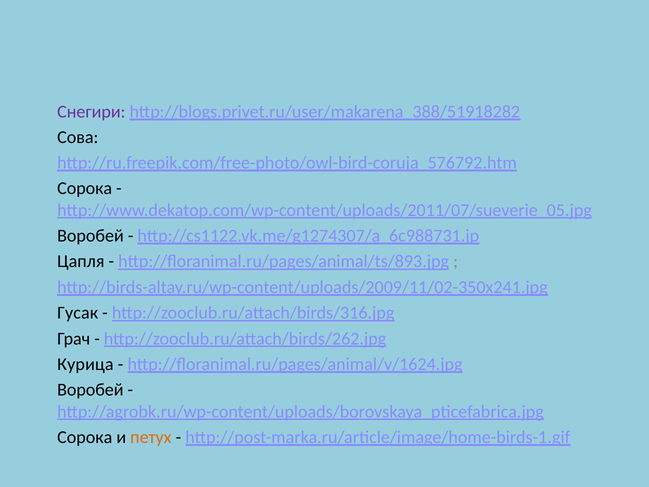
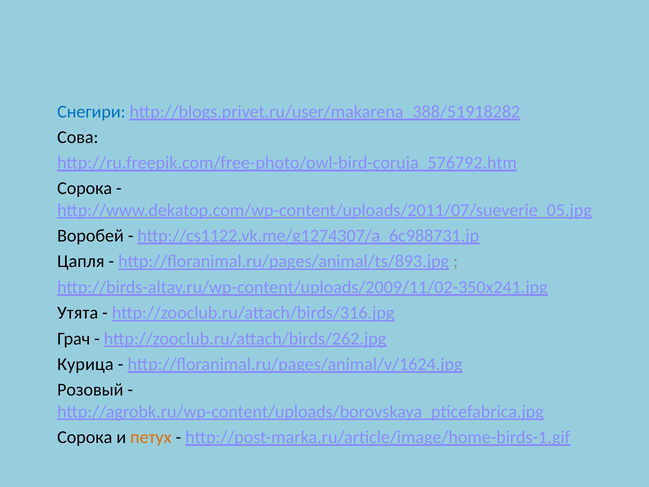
Снегири colour: purple -> blue (91, 112)
Гусак: Гусак -> Утята (78, 313)
Воробей: Воробей -> Розовый (90, 390)
